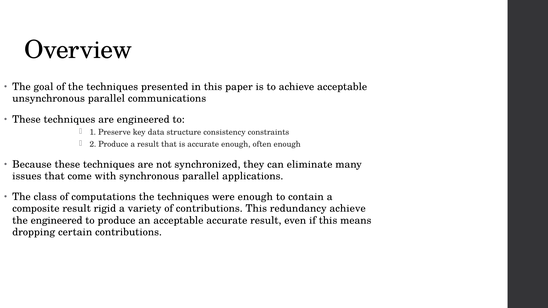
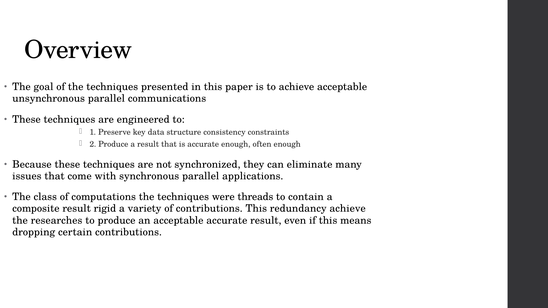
were enough: enough -> threads (255, 197)
the engineered: engineered -> researches (57, 220)
